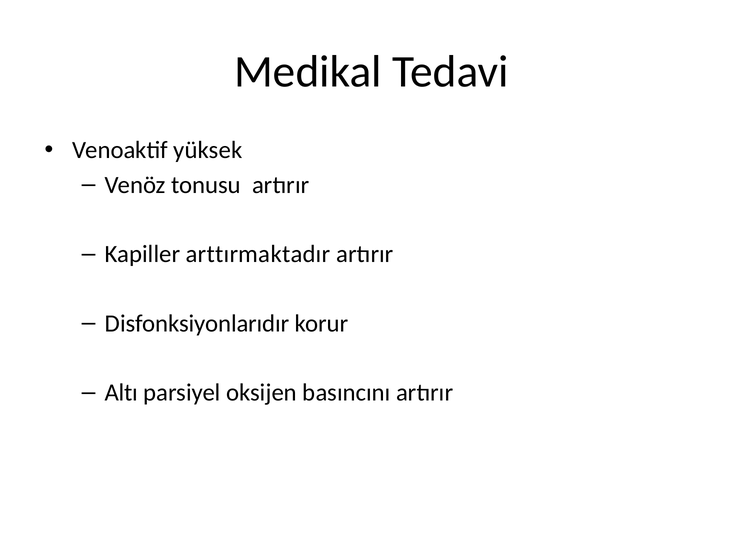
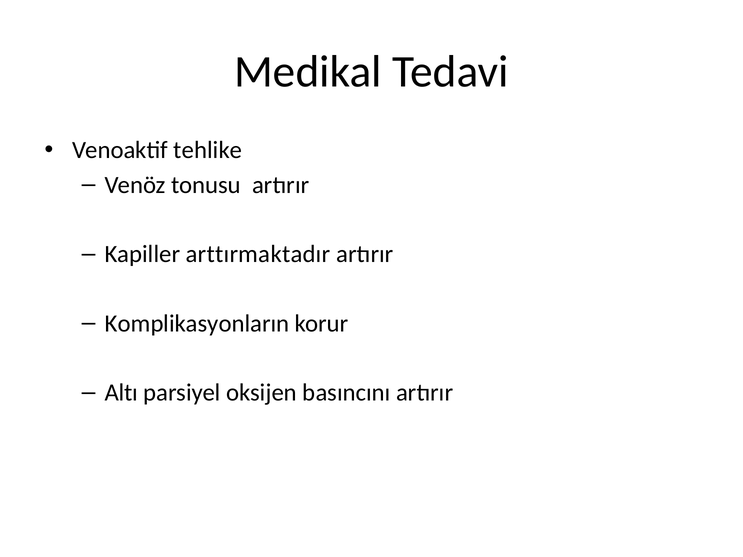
yüksek: yüksek -> tehlike (208, 150)
Disfonksiyonlarıdır: Disfonksiyonlarıdır -> Komplikasyonların (197, 324)
